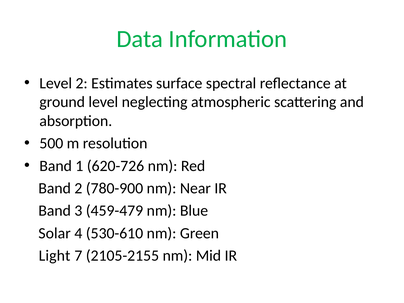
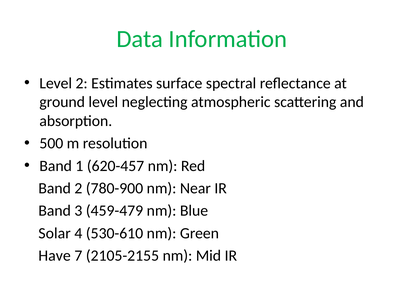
620-726: 620-726 -> 620-457 (116, 166)
Light: Light -> Have (55, 256)
